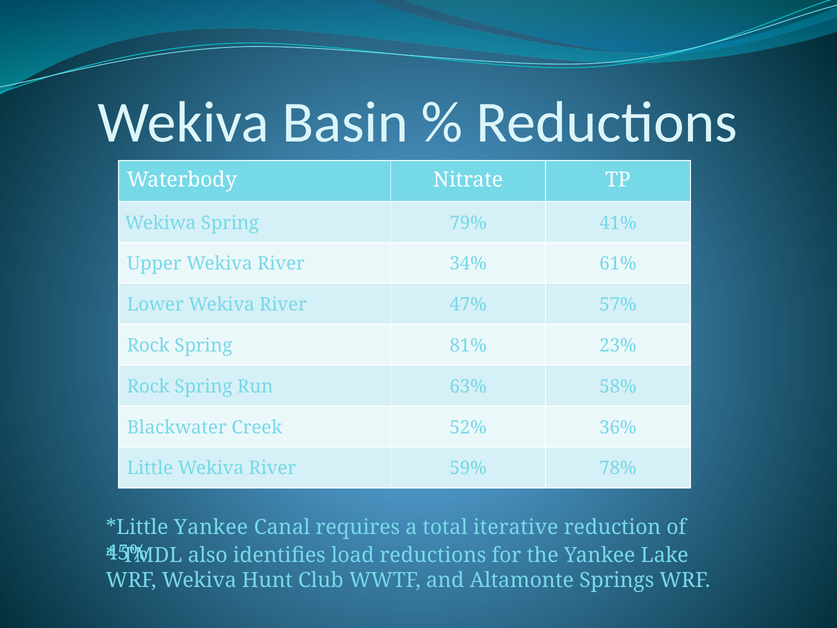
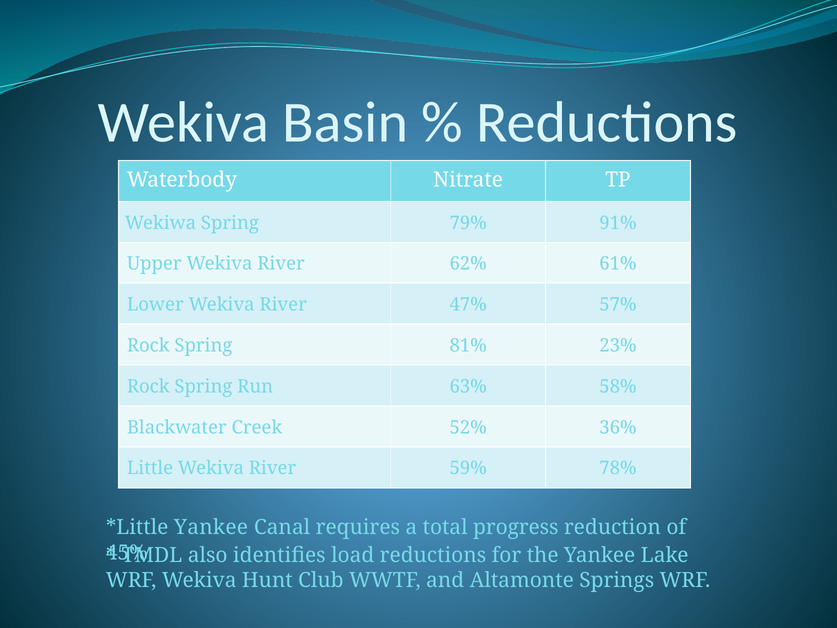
41%: 41% -> 91% (618, 223)
34%: 34% -> 62% (468, 264)
iterative: iterative -> progress (516, 527)
